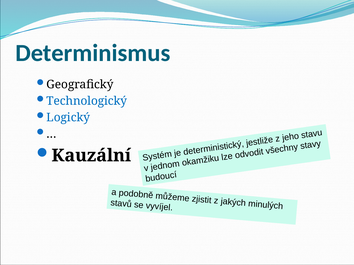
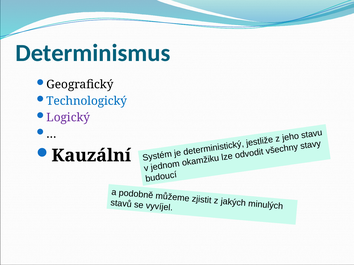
Logický colour: blue -> purple (68, 118)
